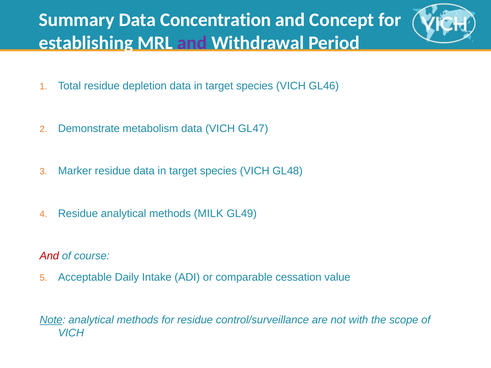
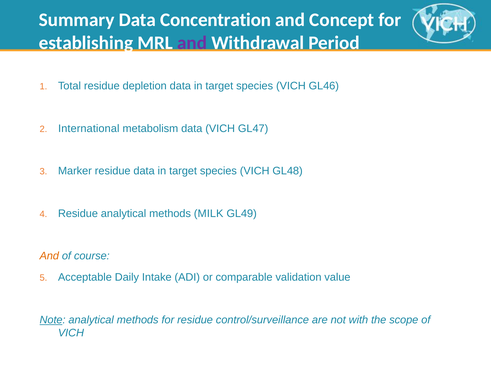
Demonstrate: Demonstrate -> International (89, 129)
And colour: red -> orange (49, 256)
cessation: cessation -> validation (299, 278)
